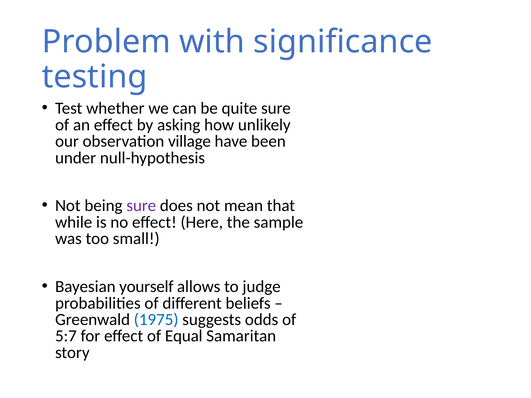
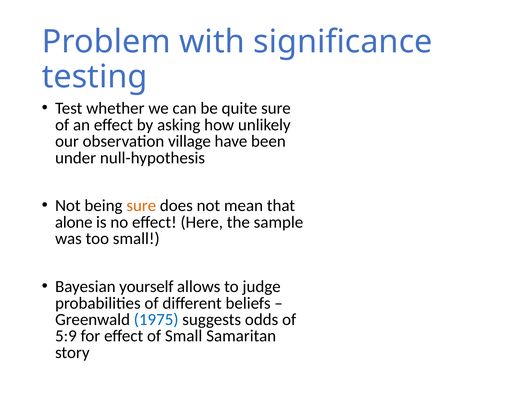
sure colour: purple -> orange (141, 206)
while: while -> alone (74, 222)
5:7: 5:7 -> 5:9 (66, 336)
of Equal: Equal -> Small (184, 336)
